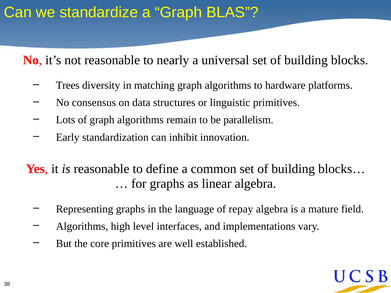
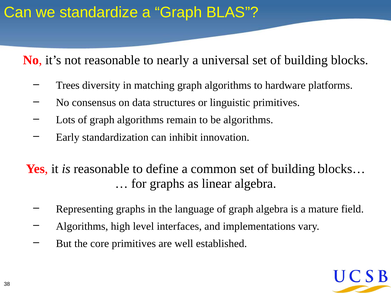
be parallelism: parallelism -> algorithms (248, 120)
language of repay: repay -> graph (241, 209)
